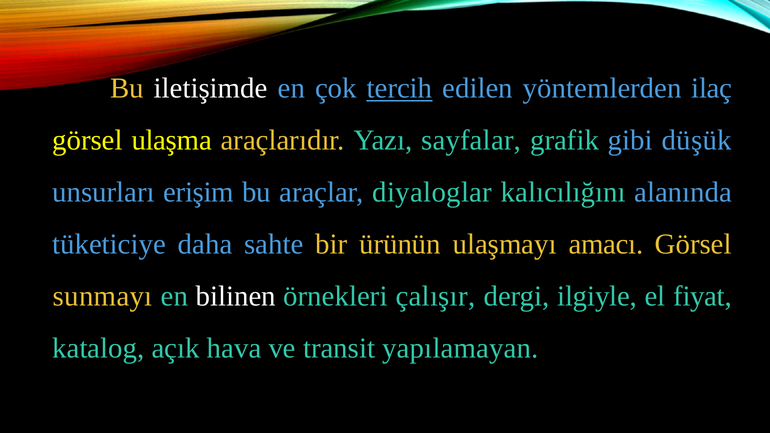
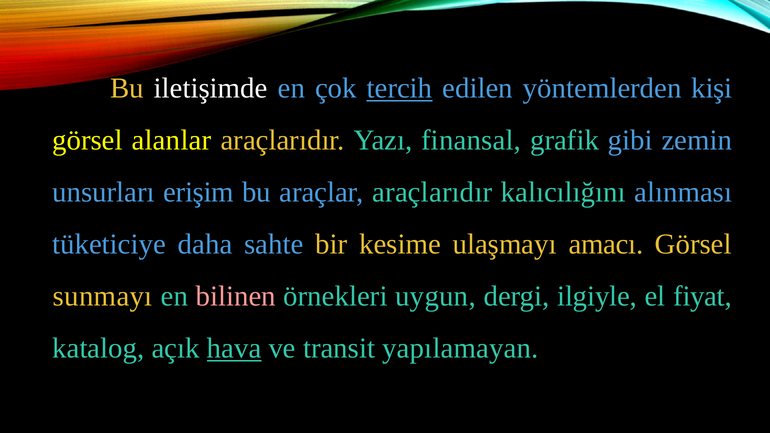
ilaç: ilaç -> kişi (712, 88)
ulaşma: ulaşma -> alanlar (171, 140)
sayfalar: sayfalar -> finansal (471, 140)
düşük: düşük -> zemin (697, 140)
araçlar diyaloglar: diyaloglar -> araçlarıdır (432, 192)
alanında: alanında -> alınması (683, 192)
ürünün: ürünün -> kesime (400, 244)
bilinen colour: white -> pink (236, 296)
çalışır: çalışır -> uygun (436, 296)
hava underline: none -> present (234, 348)
